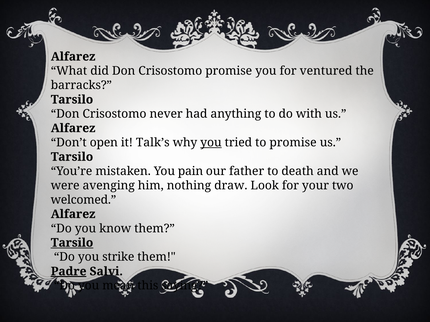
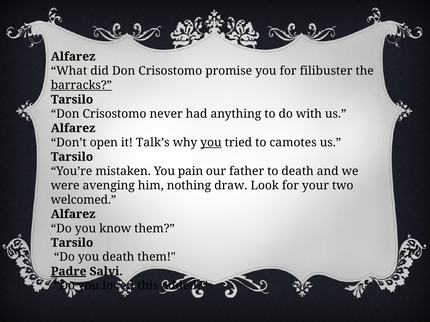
ventured: ventured -> filibuster (326, 71)
barracks underline: none -> present (81, 85)
to promise: promise -> camotes (293, 143)
Tarsilo underline: present -> none (72, 243)
you strike: strike -> death (118, 257)
mean: mean -> loved (118, 286)
saying: saying -> added (185, 286)
